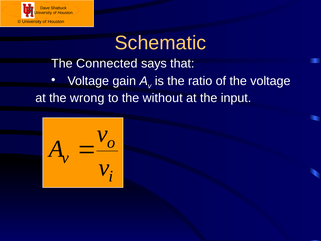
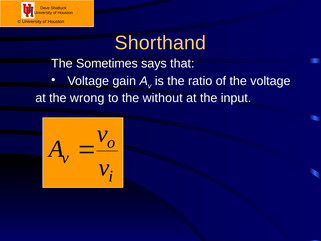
Schematic: Schematic -> Shorthand (160, 43)
Connected: Connected -> Sometimes (107, 63)
